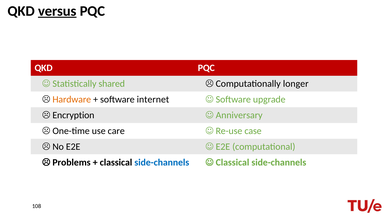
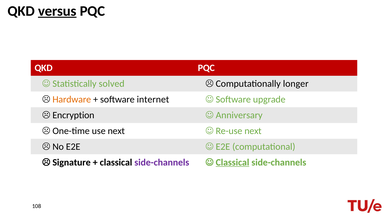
shared: shared -> solved (112, 84)
use care: care -> next (116, 131)
Re-use case: case -> next (253, 131)
Problems: Problems -> Signature (72, 163)
side-channels colour: blue -> purple (162, 163)
Classical underline: none -> present (232, 163)
